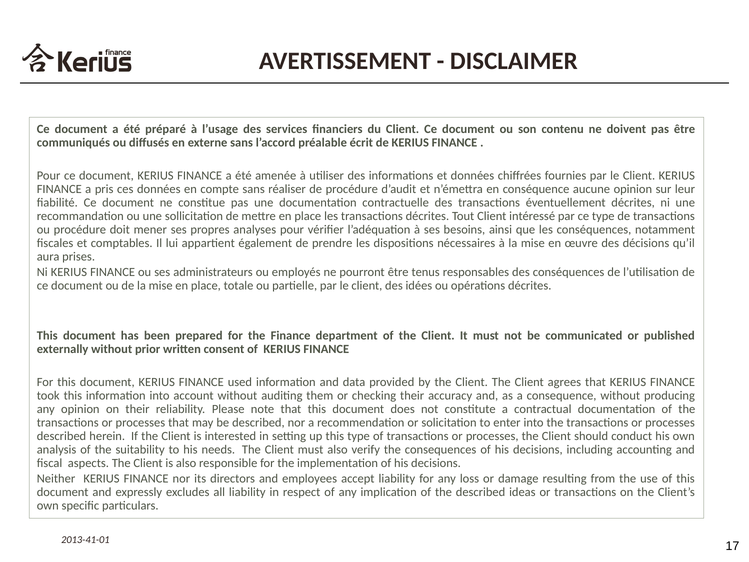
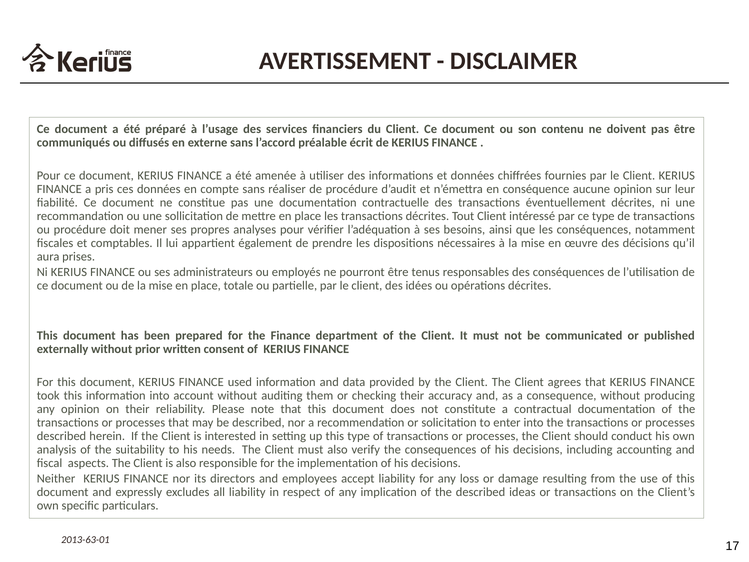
2013-41-01: 2013-41-01 -> 2013-63-01 (85, 540)
